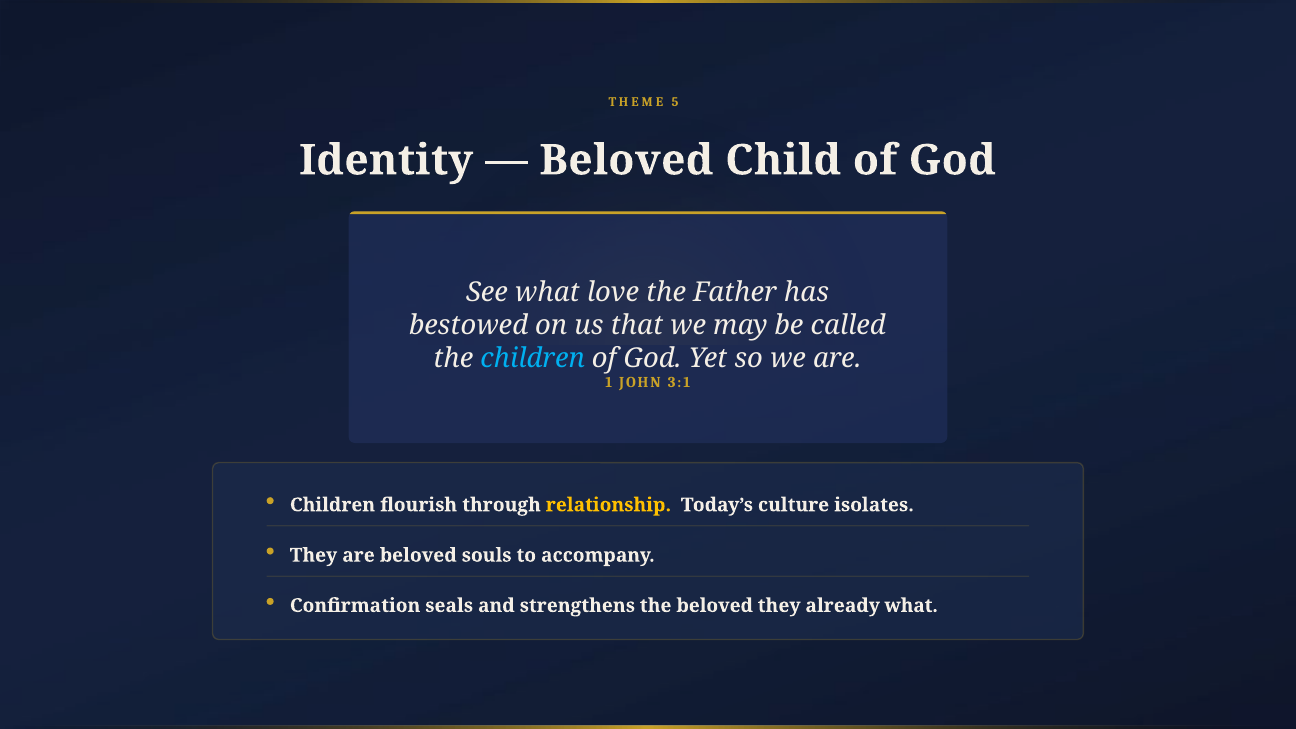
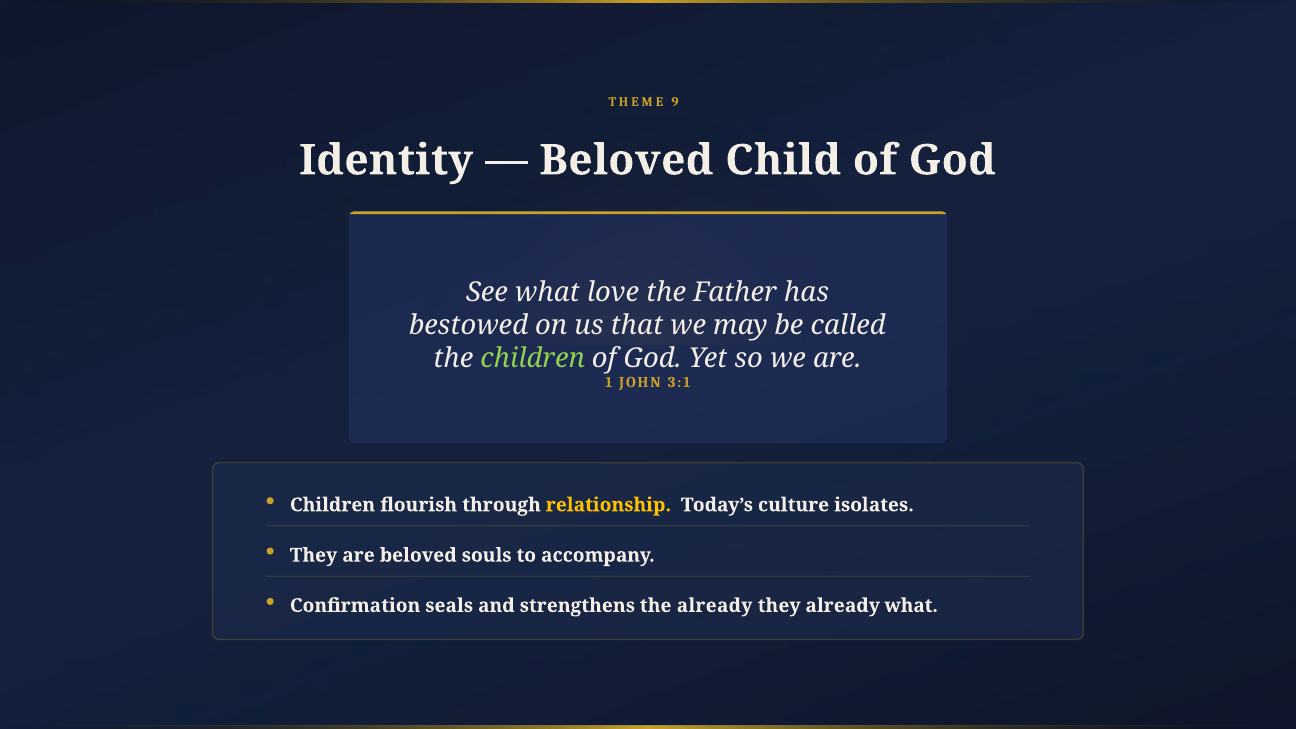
5: 5 -> 9 (675, 102)
children colour: light blue -> light green (533, 358)
the beloved: beloved -> already (715, 606)
